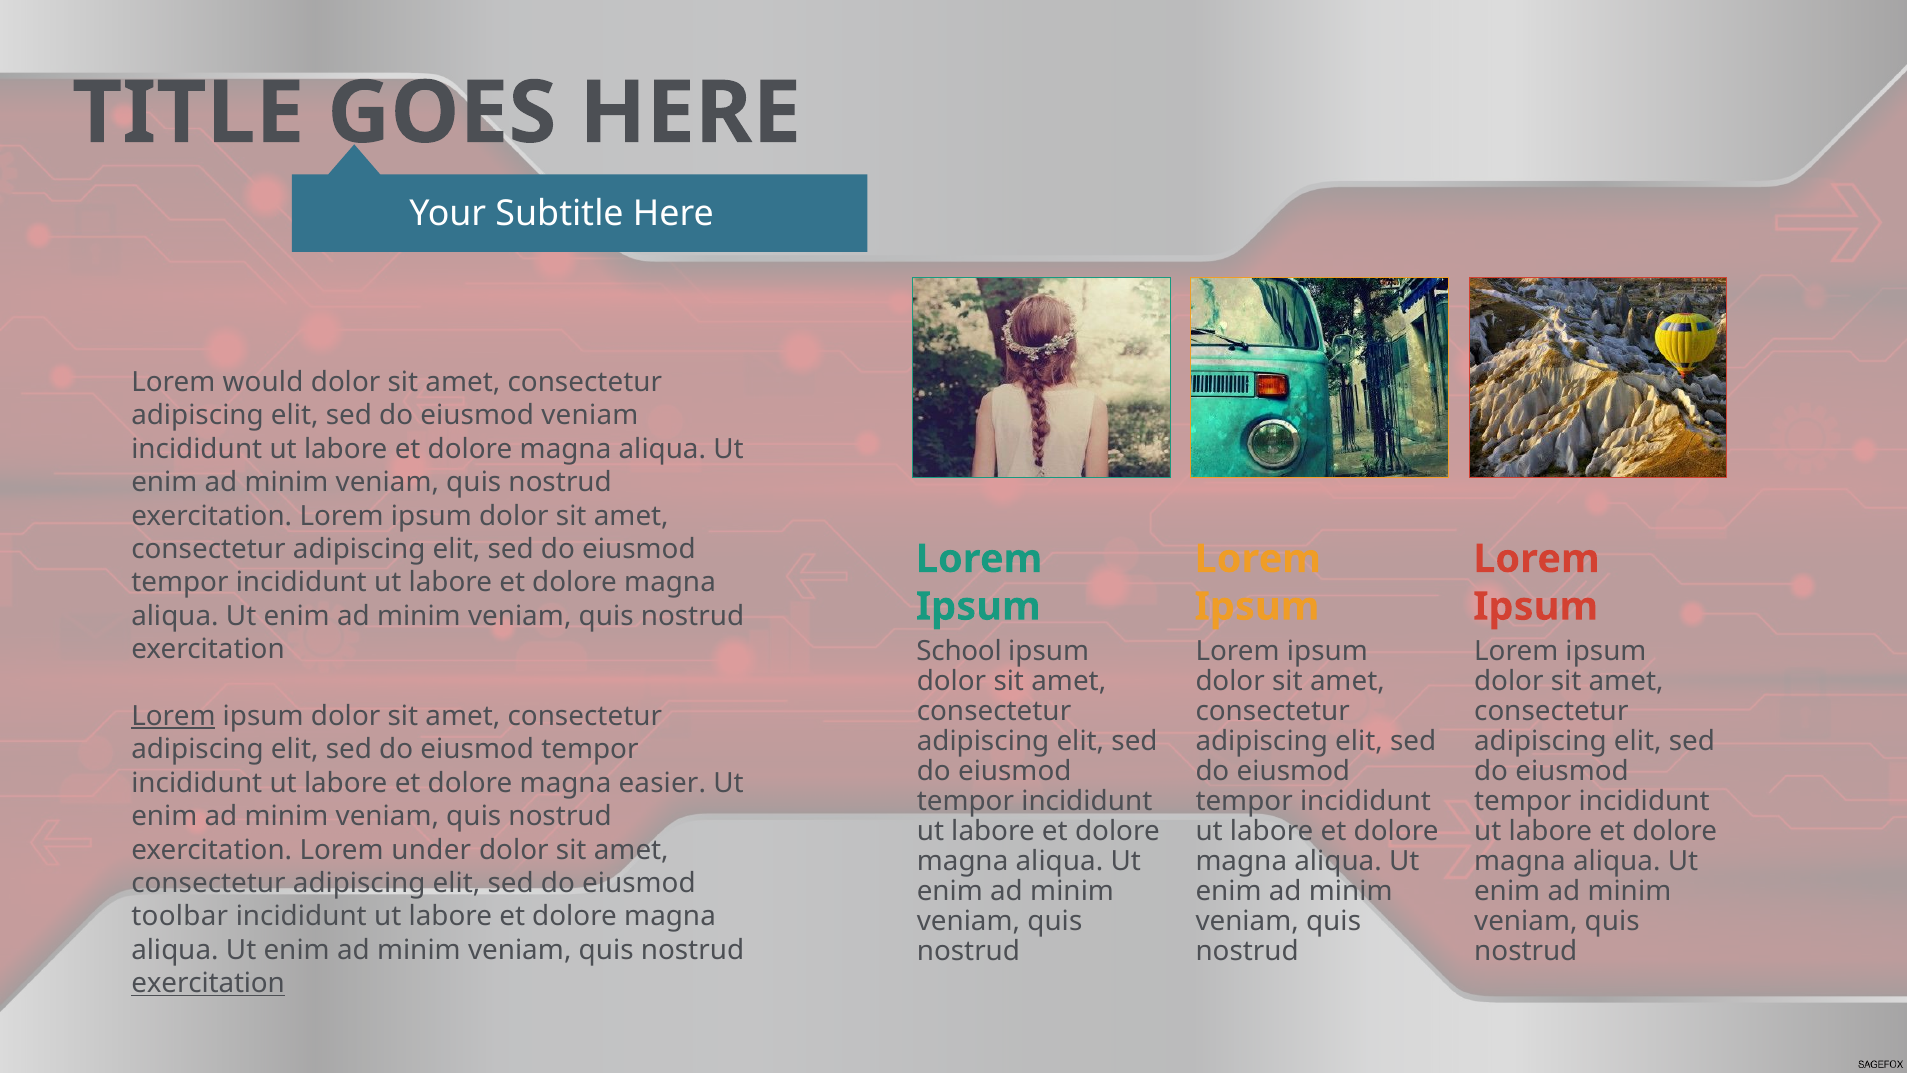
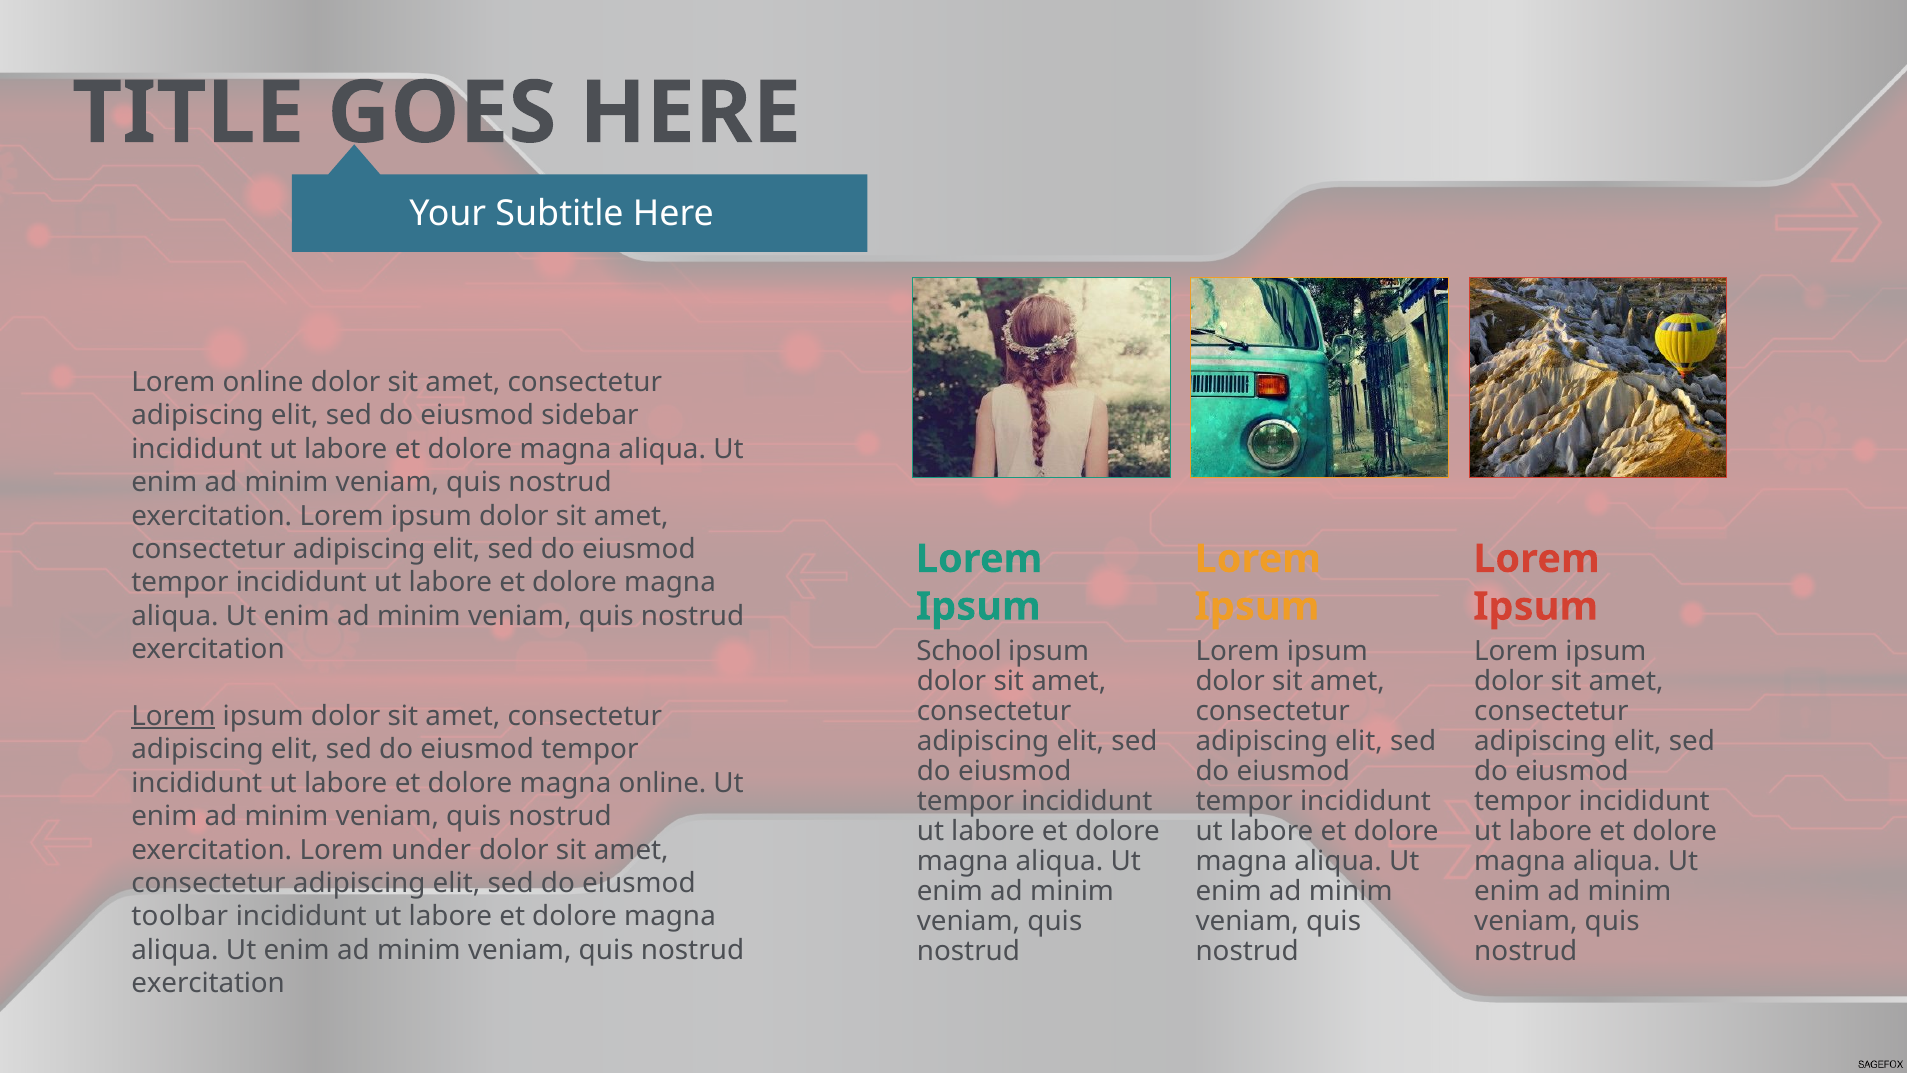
Lorem would: would -> online (263, 382)
eiusmod veniam: veniam -> sidebar (590, 415)
magna easier: easier -> online (663, 783)
exercitation underline: present -> none (208, 983)
